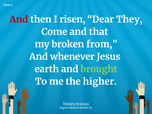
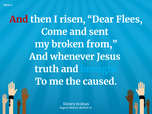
They: They -> Flees (129, 19)
that: that -> sent (99, 32)
earth: earth -> truth (47, 69)
brought colour: light green -> light blue (99, 69)
higher: higher -> caused (100, 82)
